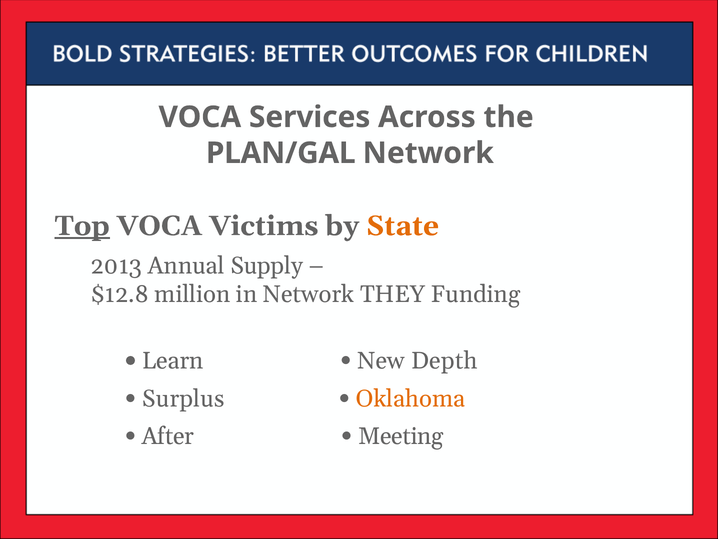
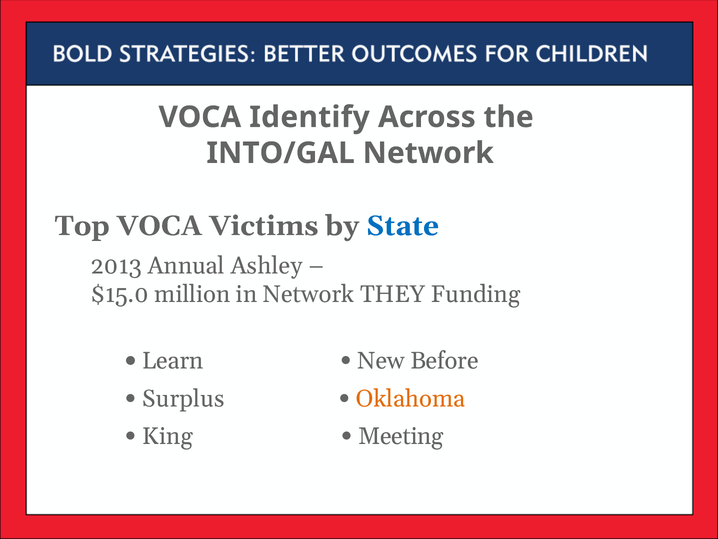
Services: Services -> Identify (309, 117)
PLAN/GAL: PLAN/GAL -> INTO/GAL (281, 153)
Top underline: present -> none (82, 226)
State colour: orange -> blue (403, 226)
Supply: Supply -> Ashley (267, 266)
$12.8: $12.8 -> $15.0 (120, 294)
Depth: Depth -> Before (445, 361)
After: After -> King (168, 436)
